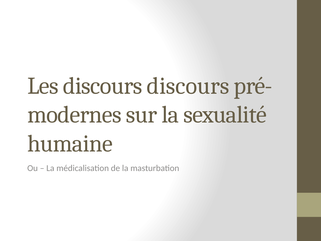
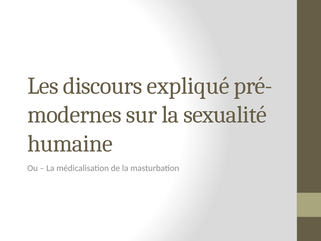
discours discours: discours -> expliqué (188, 86)
